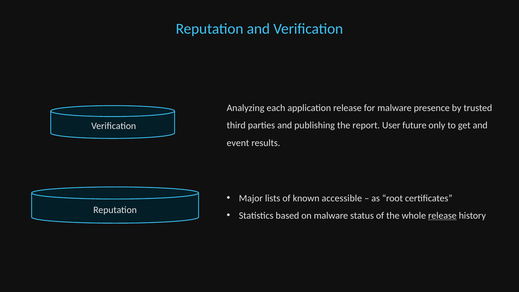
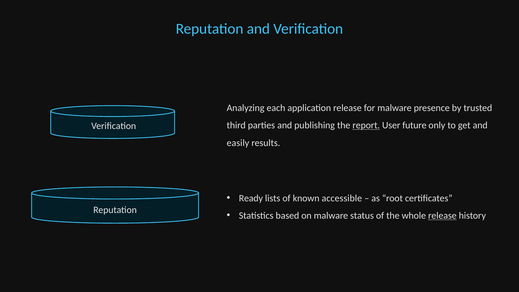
report underline: none -> present (366, 125)
event: event -> easily (238, 143)
Major: Major -> Ready (251, 198)
